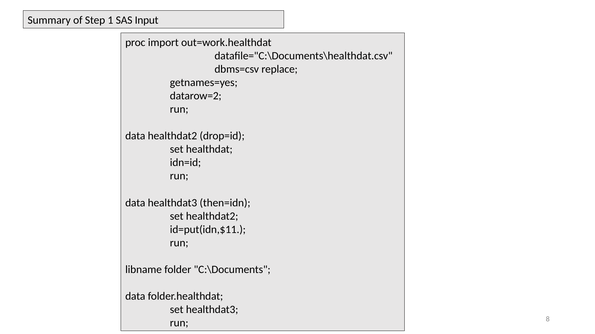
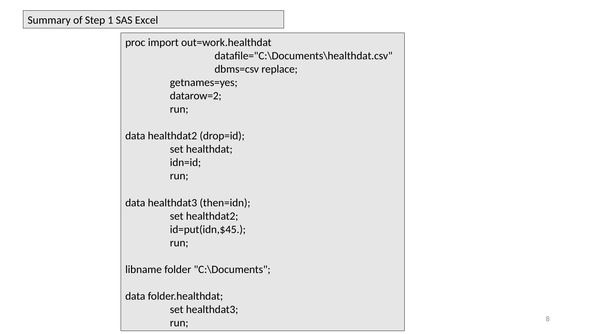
Input: Input -> Excel (147, 20)
id=put(idn,$11: id=put(idn,$11 -> id=put(idn,$45 (208, 230)
